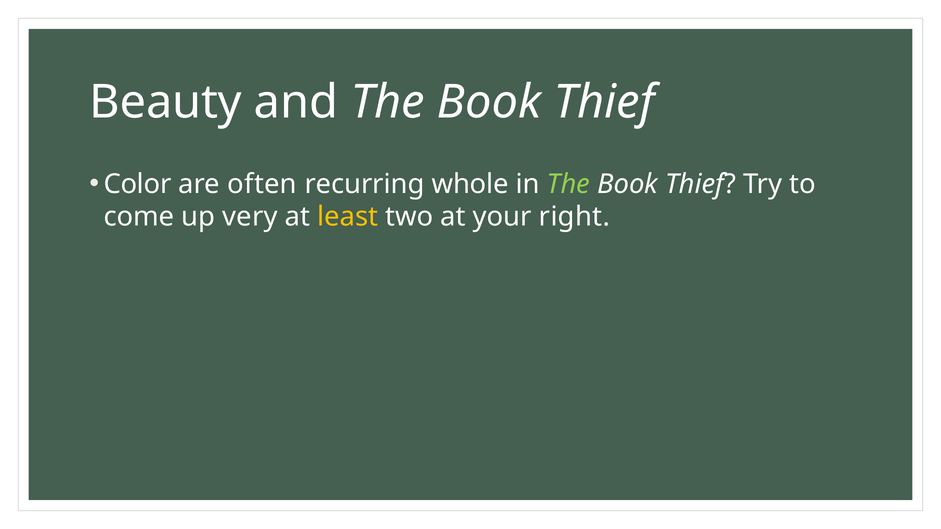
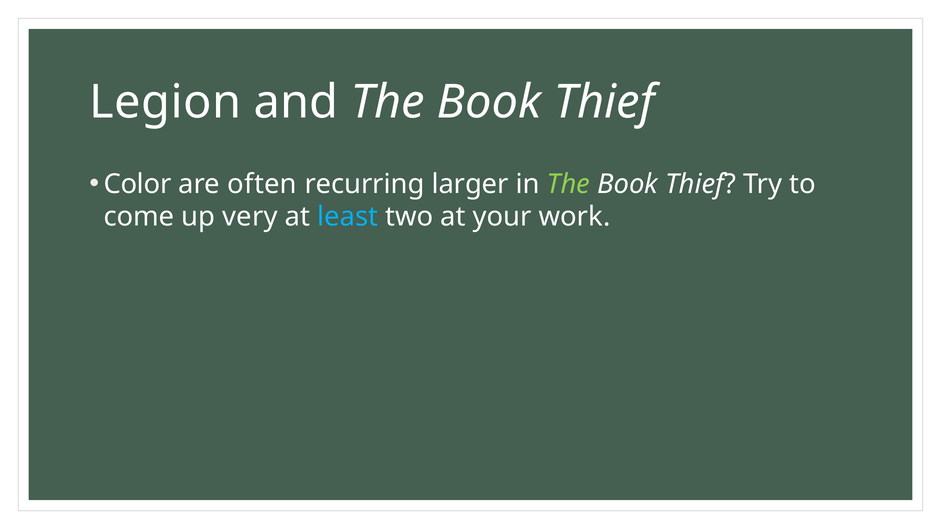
Beauty: Beauty -> Legion (165, 102)
whole: whole -> larger (470, 184)
least colour: yellow -> light blue (348, 217)
right: right -> work (575, 217)
